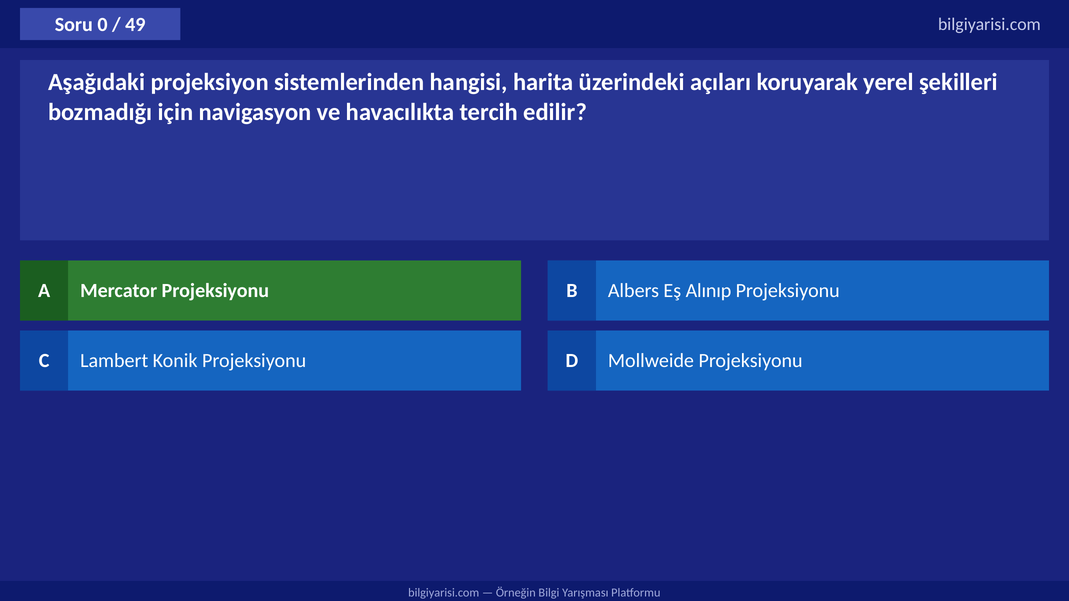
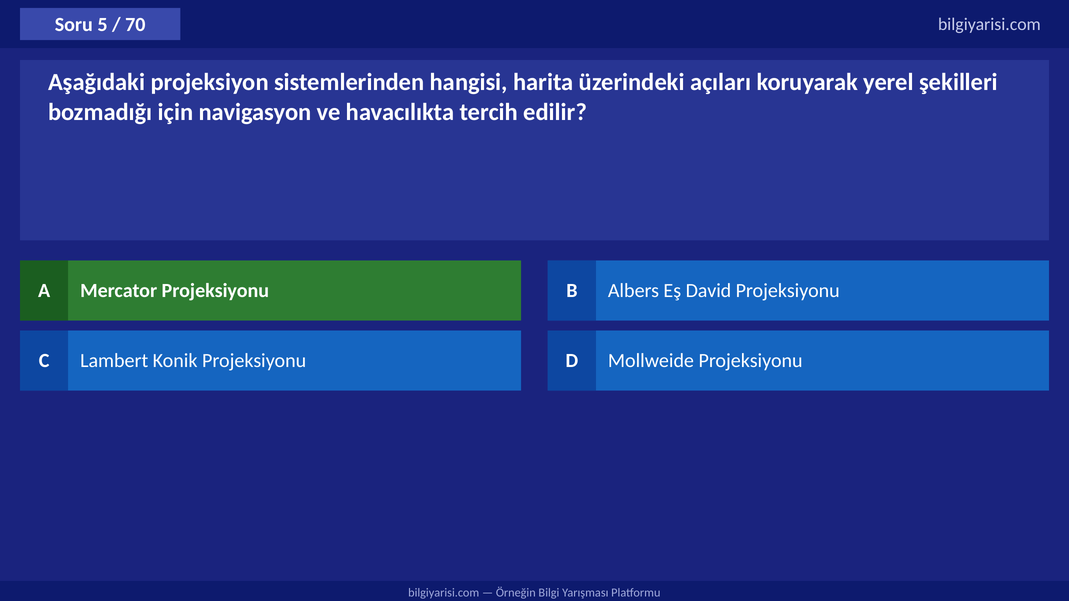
0: 0 -> 5 (102, 24)
49: 49 -> 70 (135, 24)
Alınıp: Alınıp -> David (708, 291)
